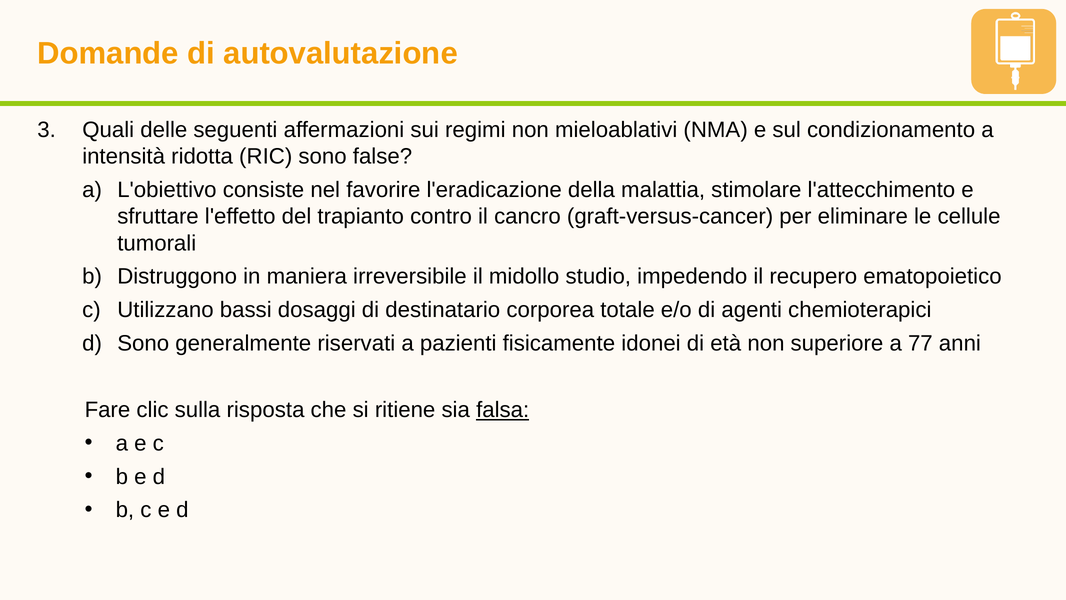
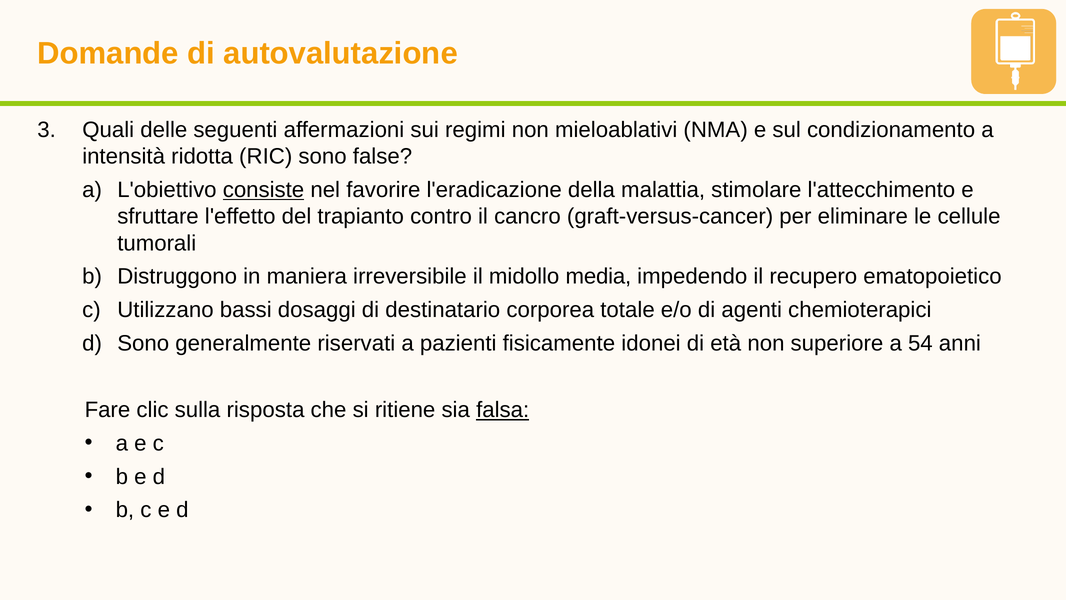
consiste underline: none -> present (264, 190)
studio: studio -> media (598, 276)
77: 77 -> 54 (920, 343)
